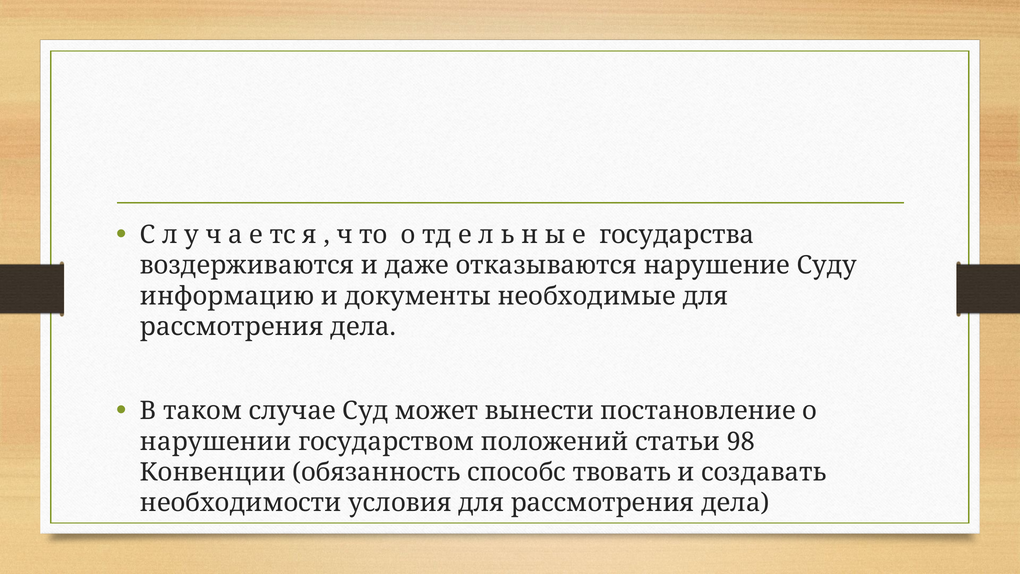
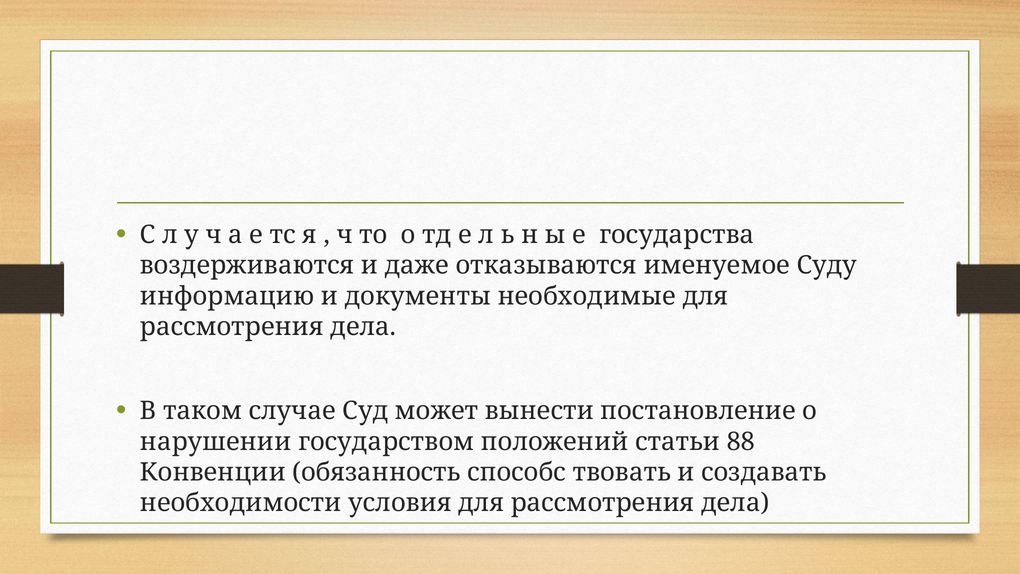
нарушение: нарушение -> именуемое (717, 265)
98: 98 -> 88 (741, 441)
